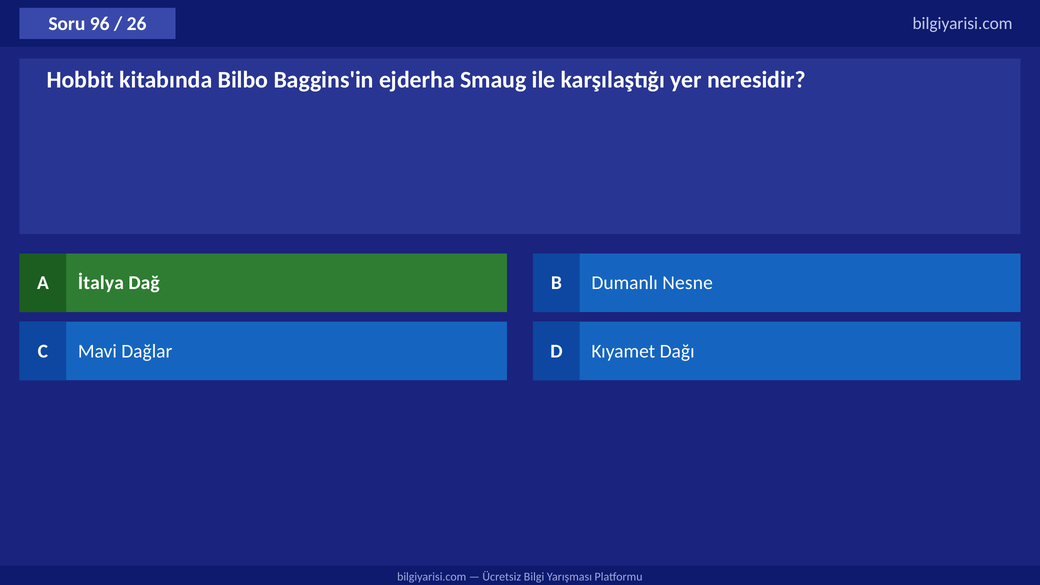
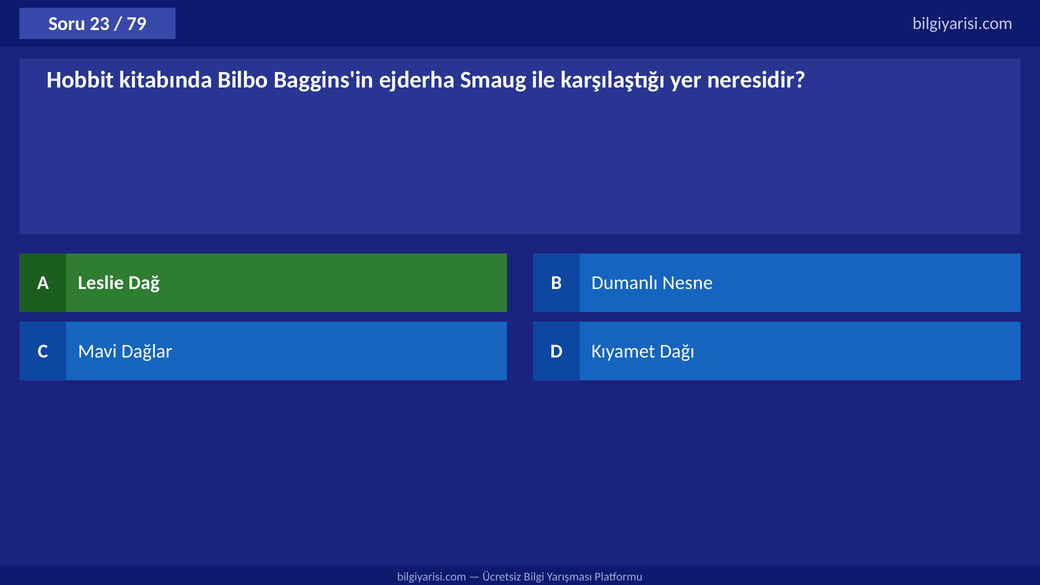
96: 96 -> 23 (100, 24)
26: 26 -> 79 (137, 24)
İtalya: İtalya -> Leslie (101, 283)
